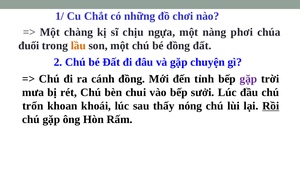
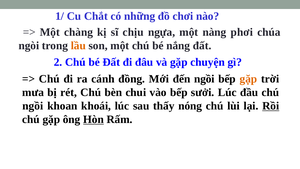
đuối: đuối -> ngòi (29, 46)
bé đồng: đồng -> nắng (178, 46)
đến tỉnh: tỉnh -> ngồi (204, 79)
gặp colour: purple -> orange (248, 79)
trốn: trốn -> ngồi (33, 106)
Hòn underline: none -> present (93, 119)
